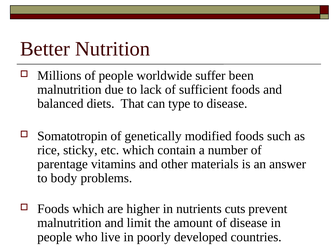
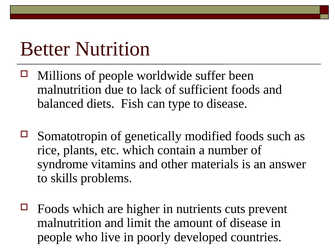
That: That -> Fish (132, 104)
sticky: sticky -> plants (80, 150)
parentage: parentage -> syndrome (63, 164)
body: body -> skills (64, 178)
